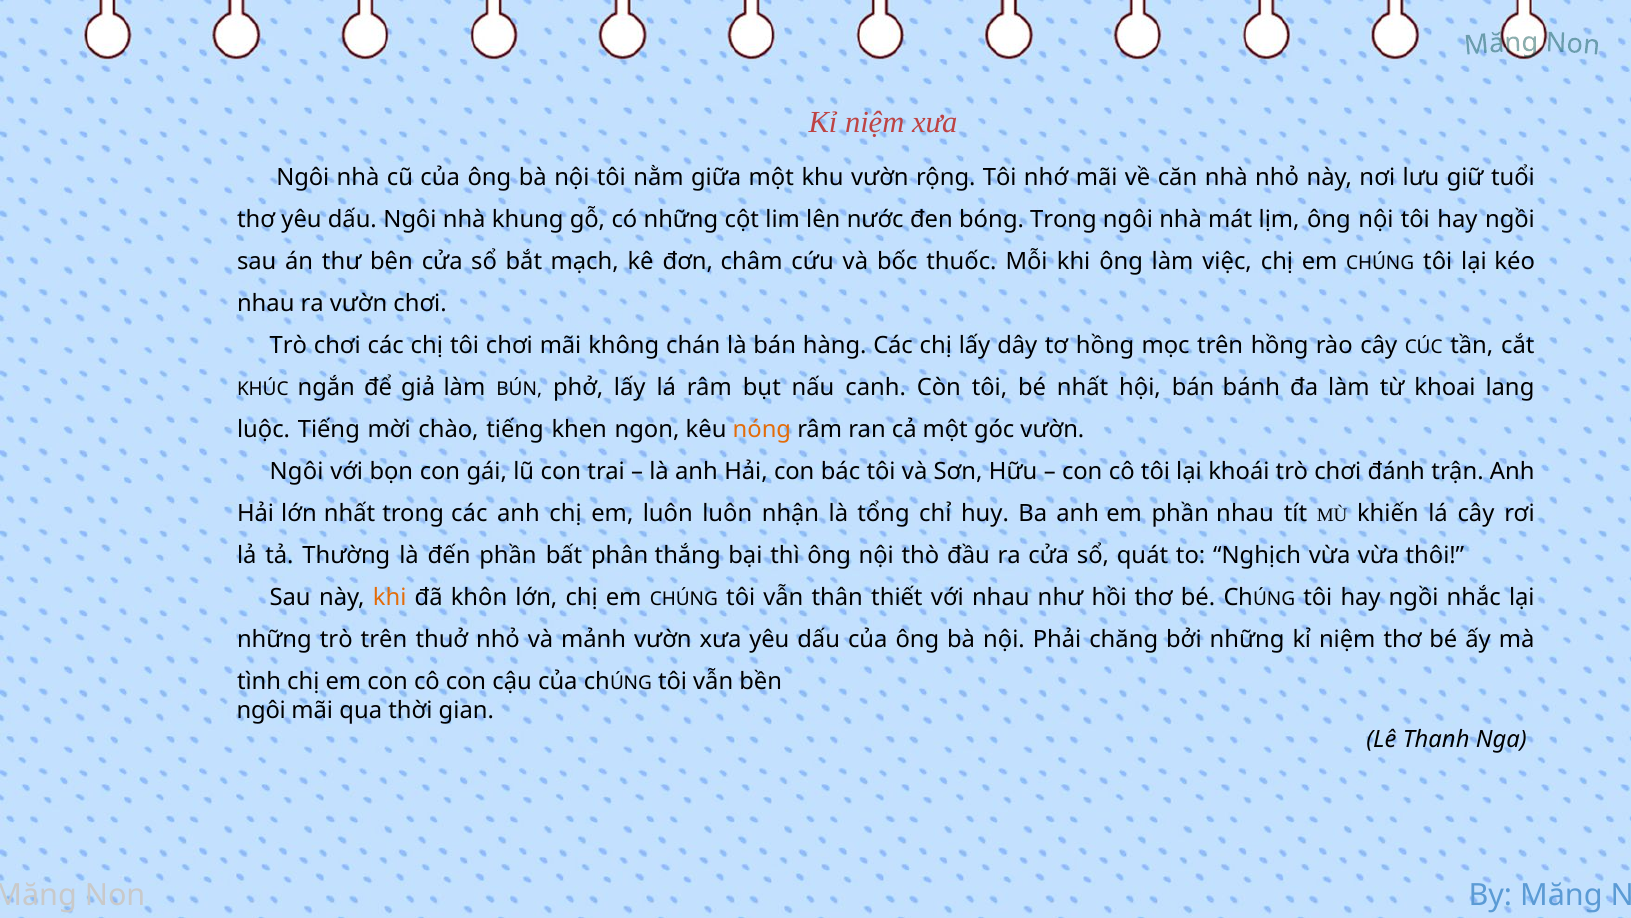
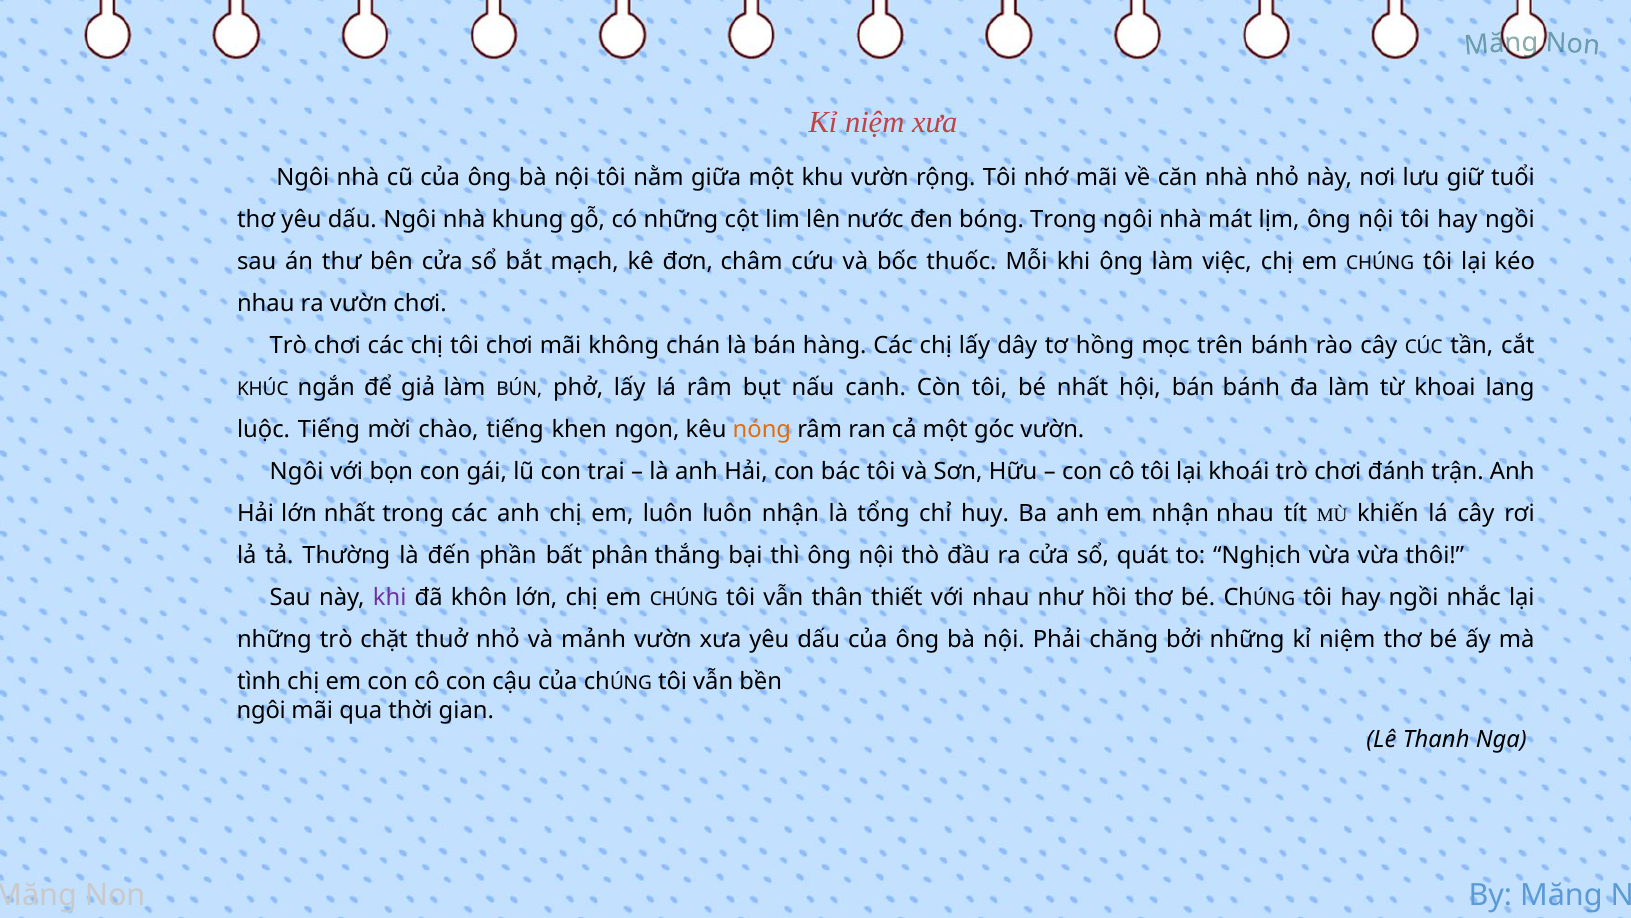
trên hồng: hồng -> bánh (1280, 346)
em phần: phần -> nhận (1180, 514)
khi colour: orange -> purple (390, 598)
trò trên: trên -> chặt (384, 640)
